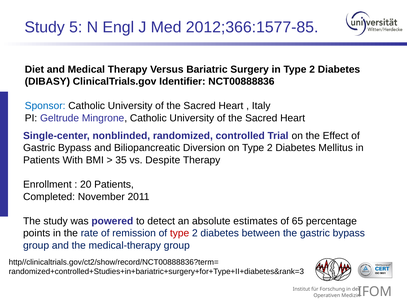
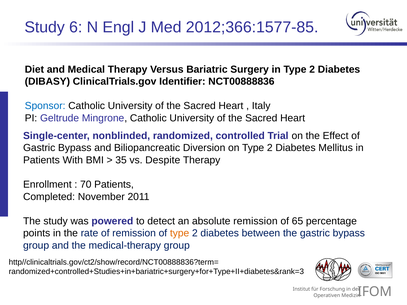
5: 5 -> 6 (76, 27)
20: 20 -> 70 (86, 185)
absolute estimates: estimates -> remission (255, 221)
type colour: red -> orange (180, 233)
